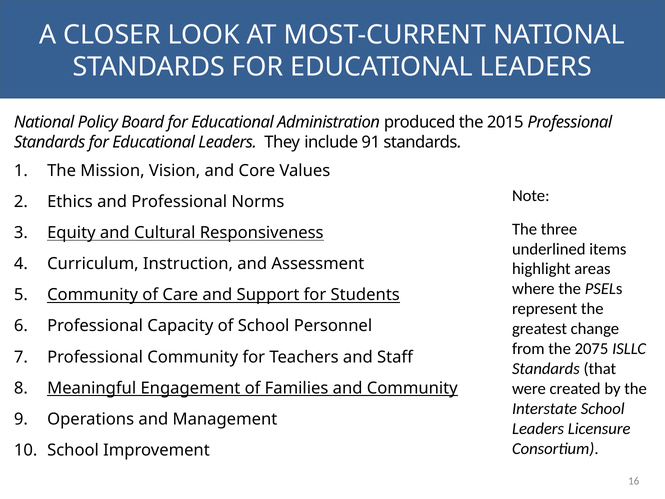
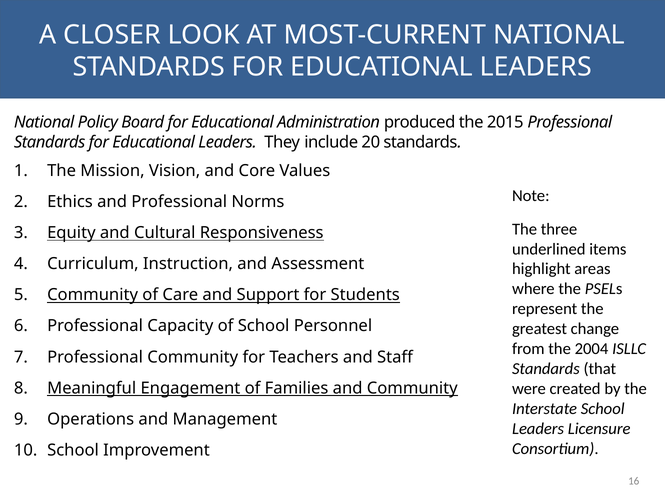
91: 91 -> 20 (371, 142)
2075: 2075 -> 2004 (591, 349)
